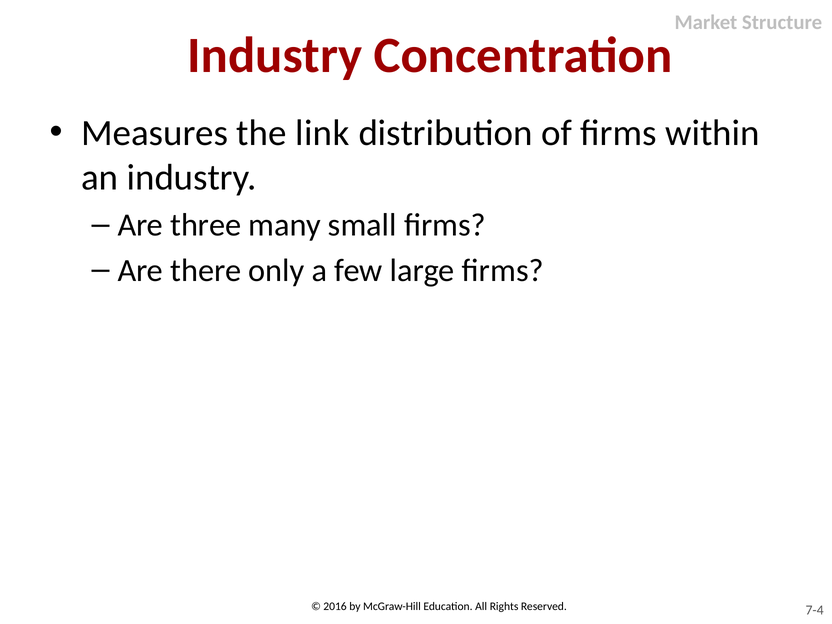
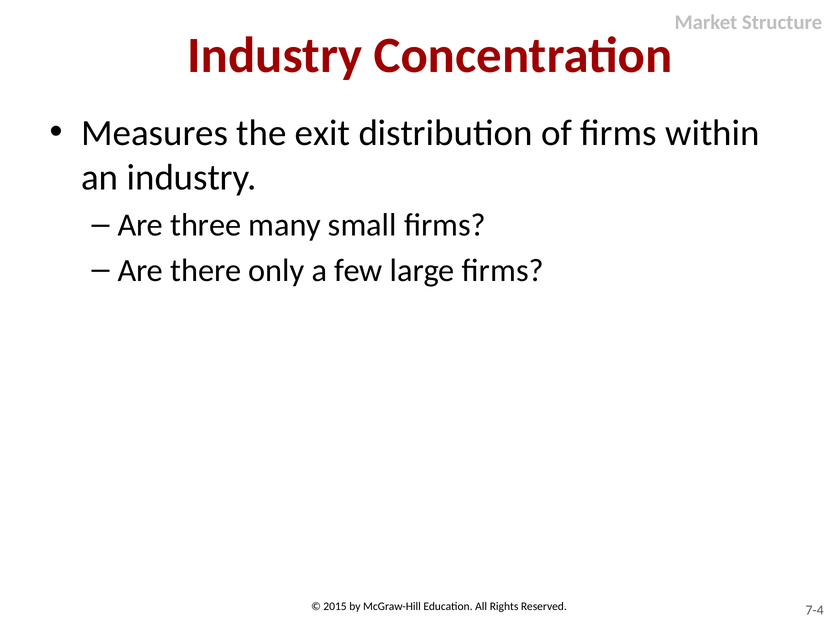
link: link -> exit (323, 133)
2016: 2016 -> 2015 (335, 606)
